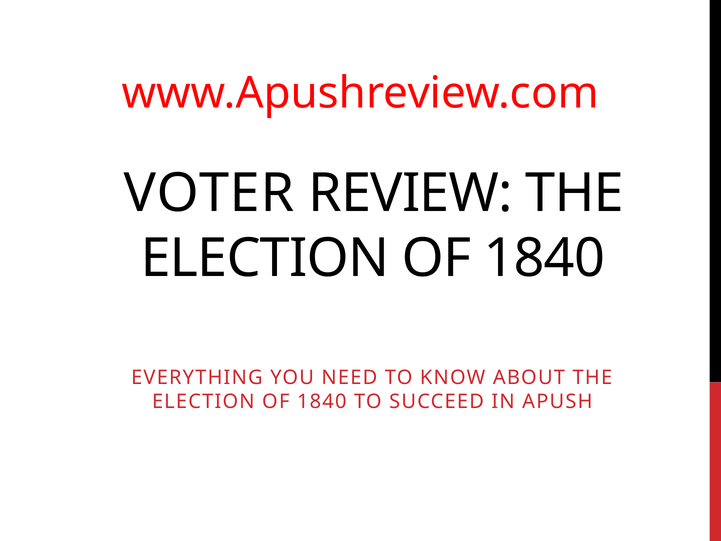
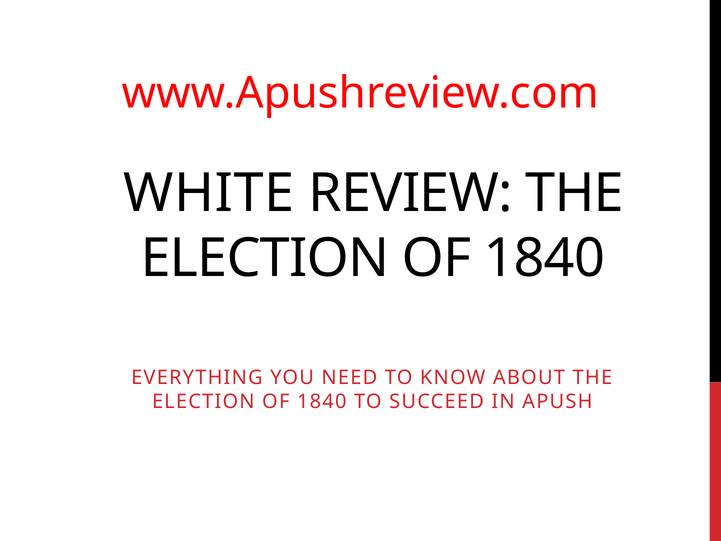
VOTER: VOTER -> WHITE (209, 193)
